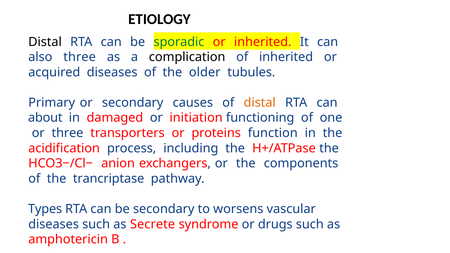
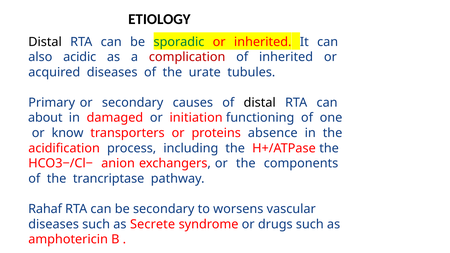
also three: three -> acidic (80, 57)
complication colour: black -> red (187, 57)
older: older -> urate (205, 72)
distal colour: orange -> black (260, 103)
or three: three -> know (68, 133)
function: function -> absence (273, 133)
Types: Types -> Rahaf (45, 209)
